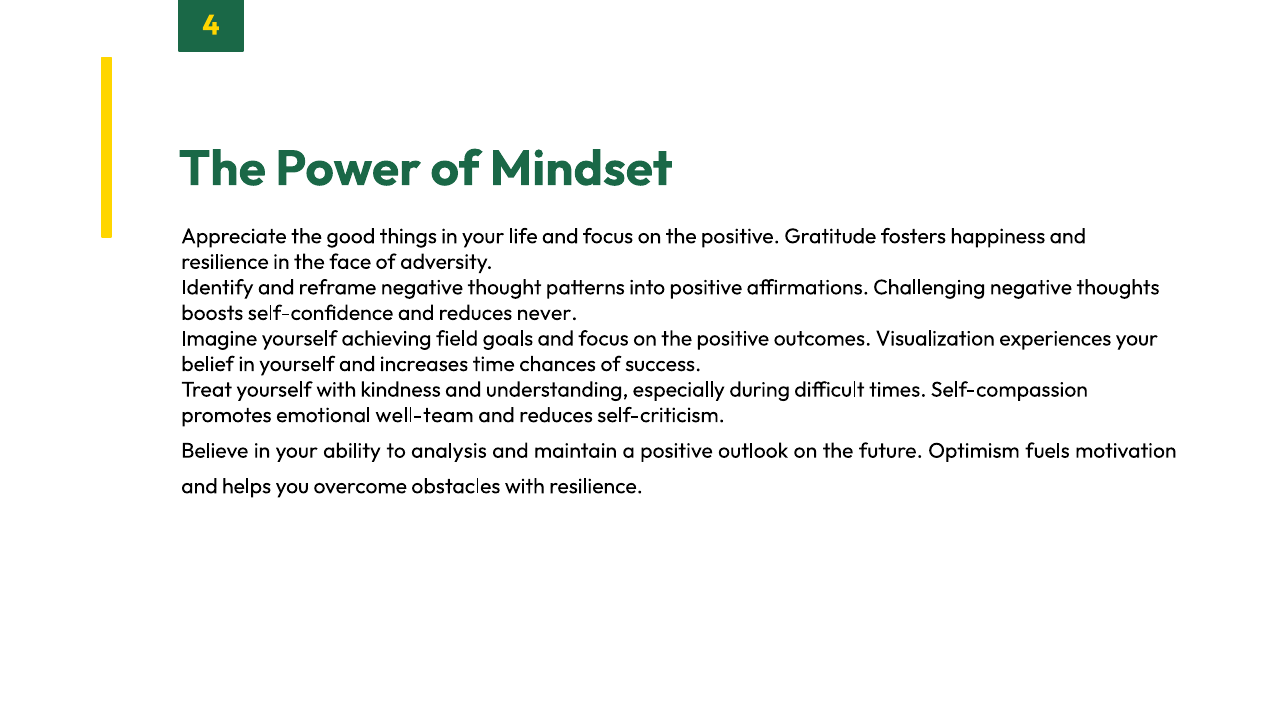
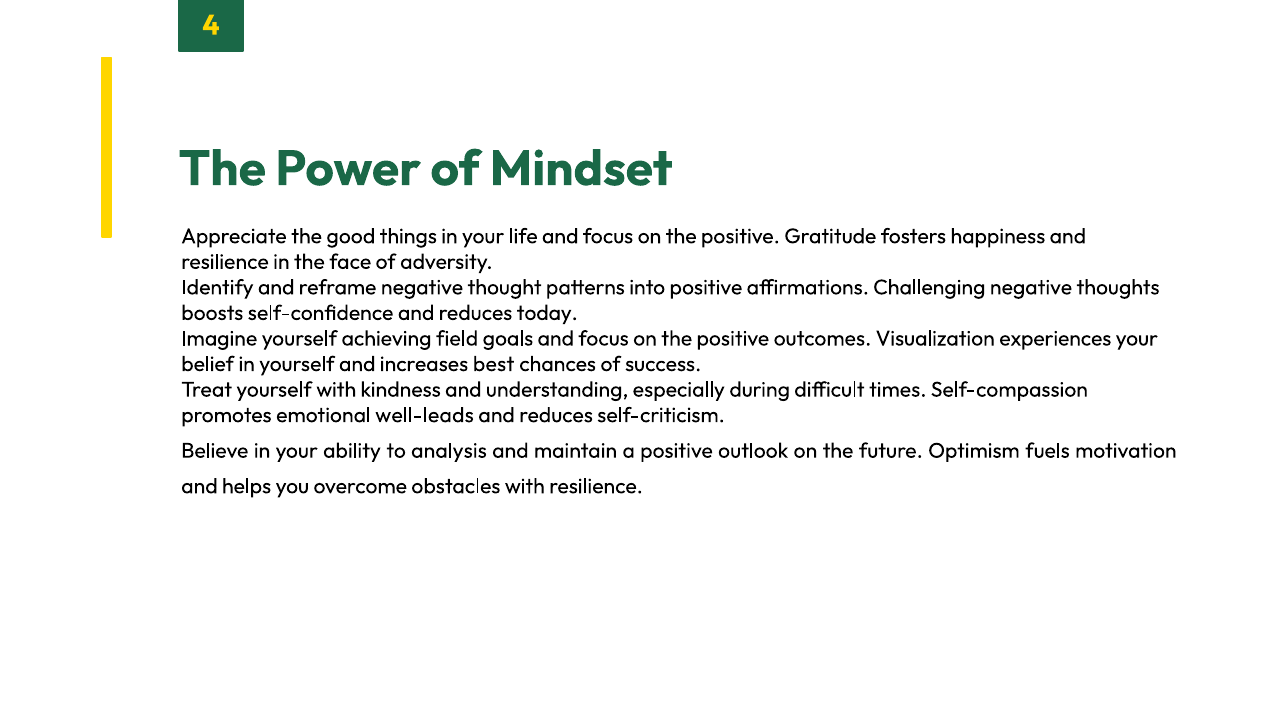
never: never -> today (547, 313)
time: time -> best (494, 364)
well-team: well-team -> well-leads (425, 415)
